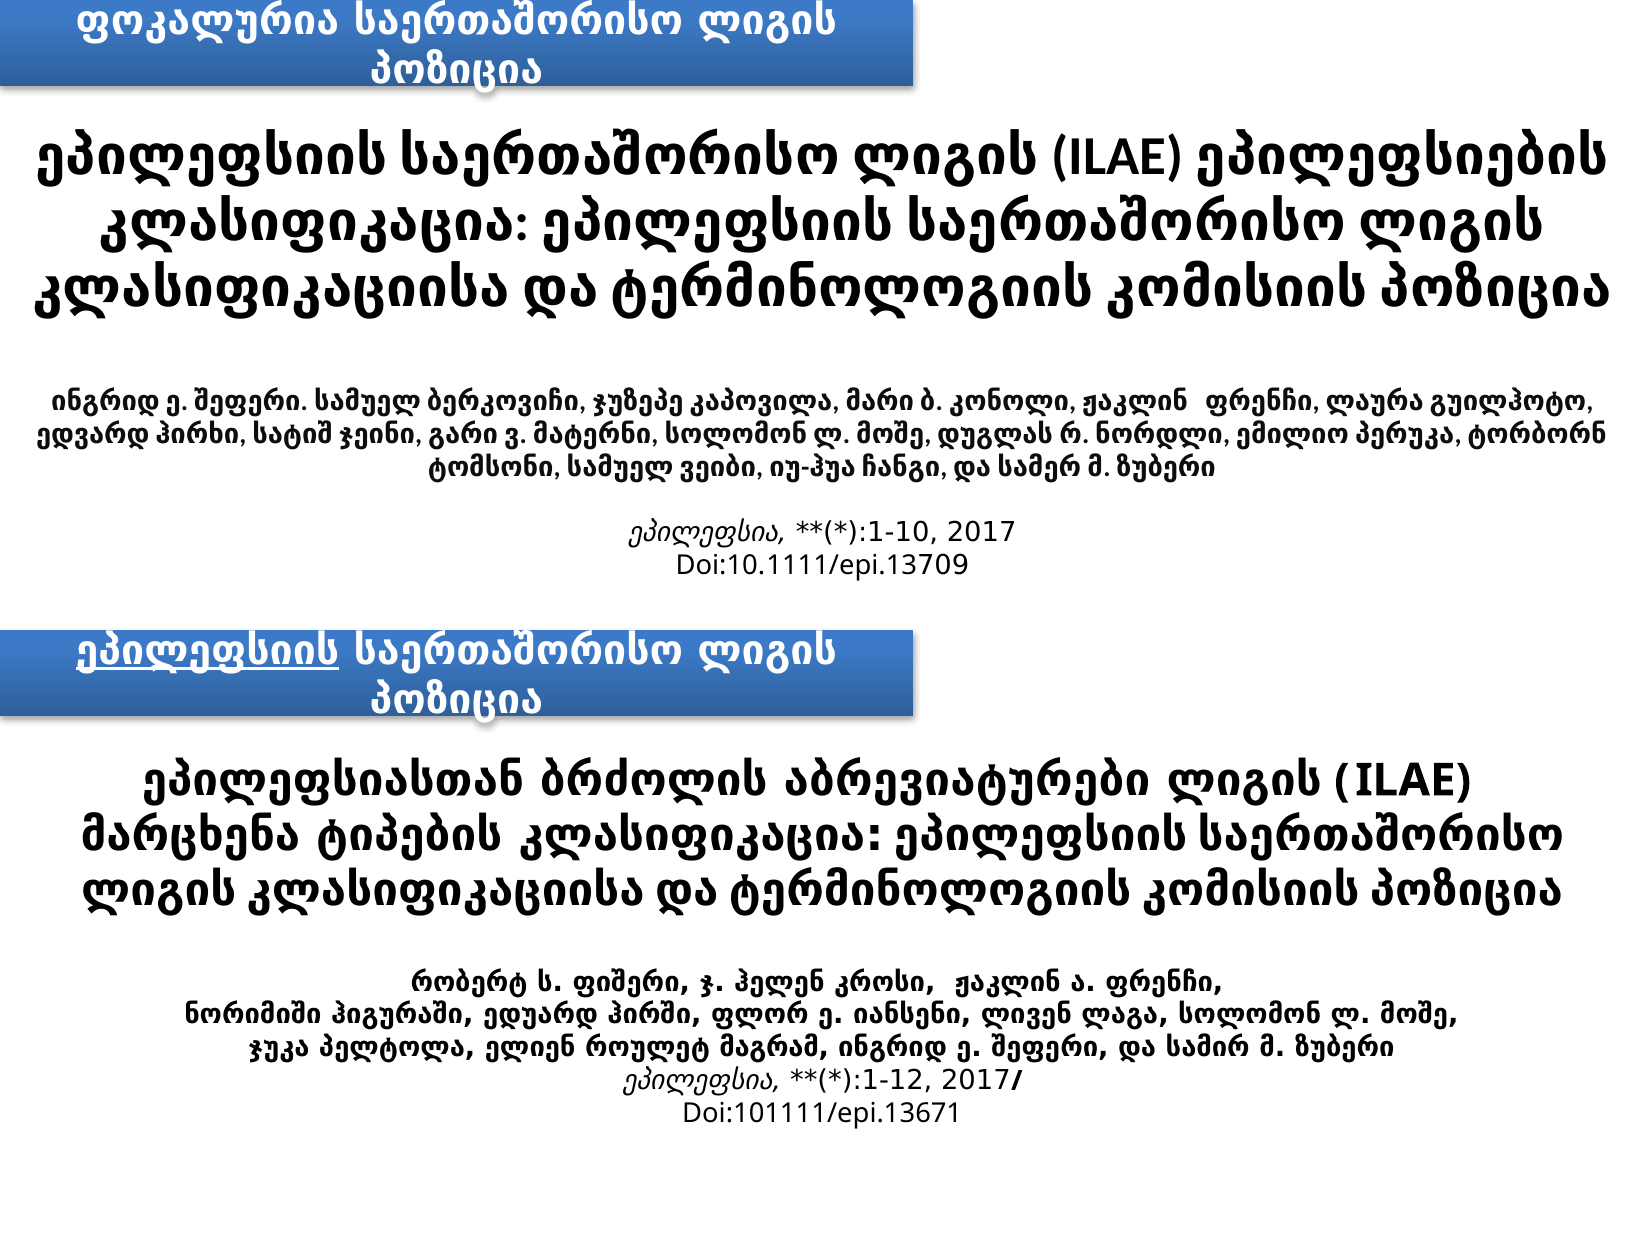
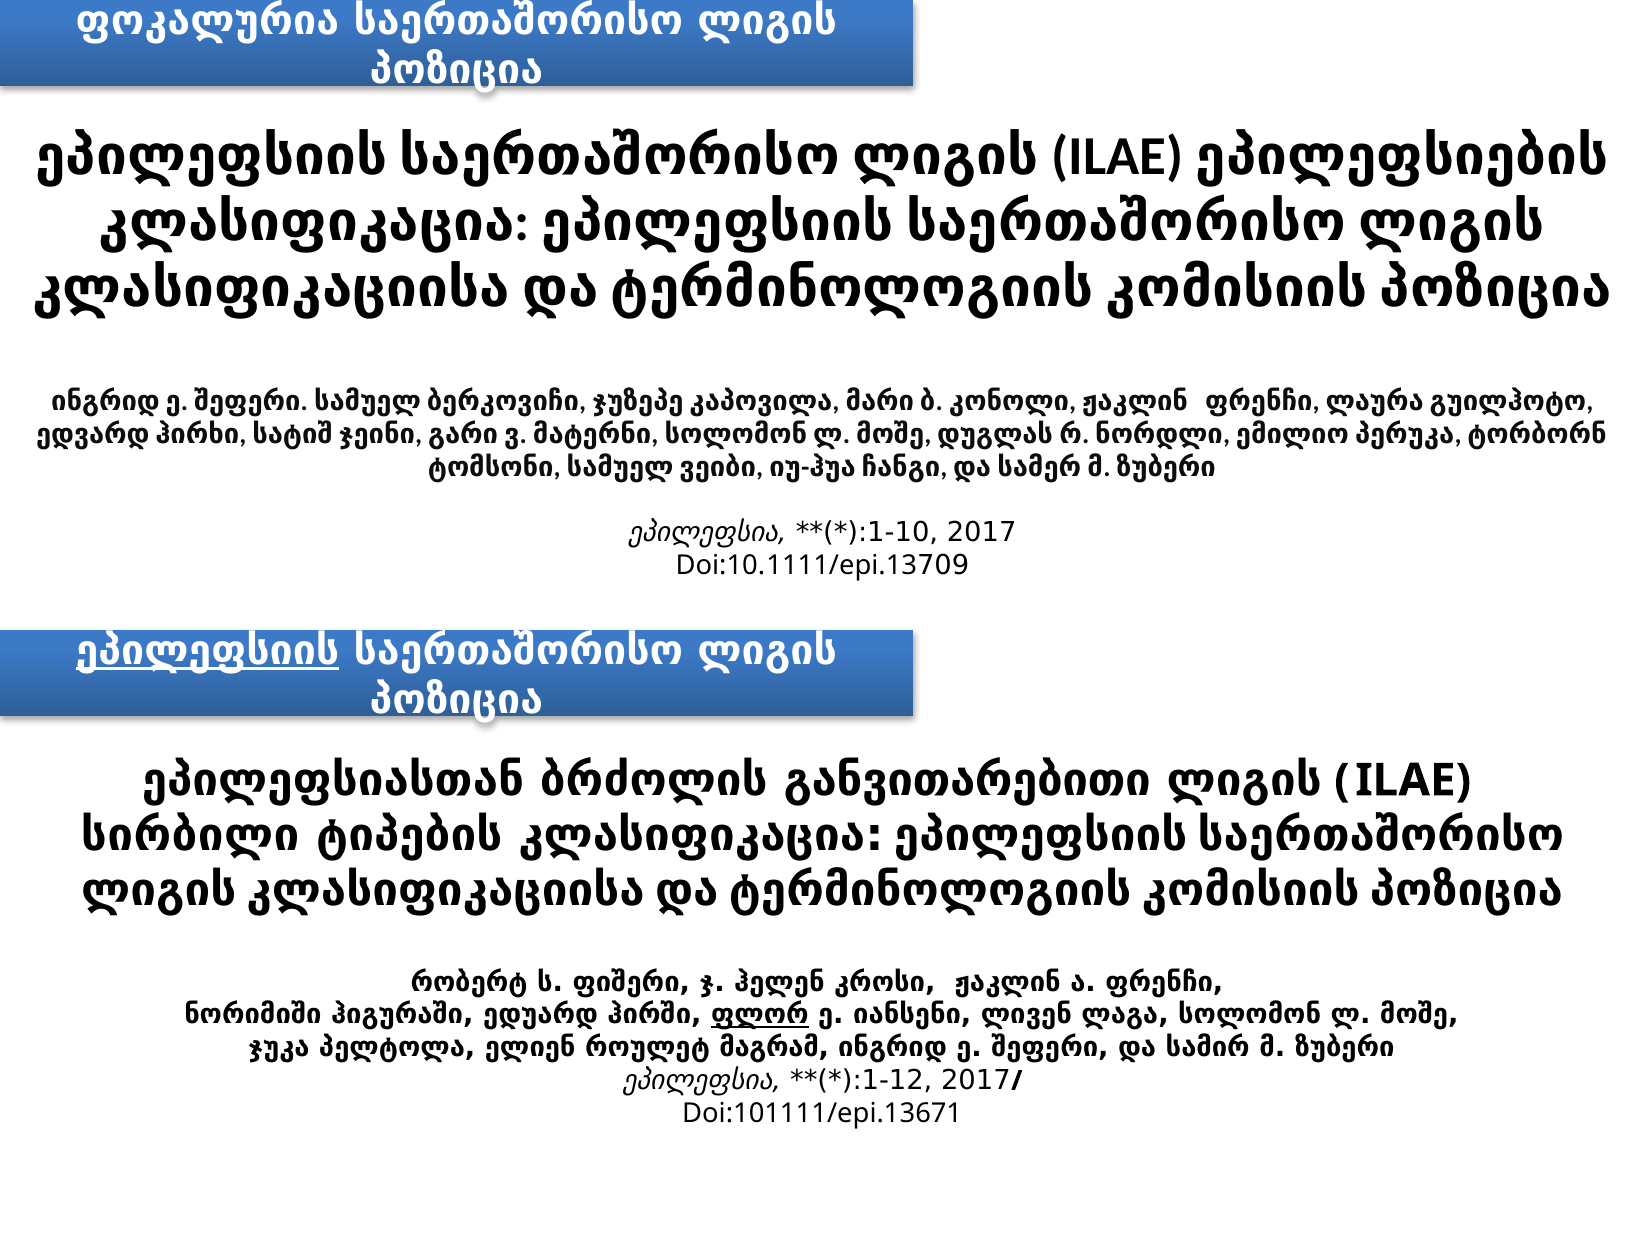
აბრევიატურები: აბრევიატურები -> განვითარებითი (967, 780)
მარცხენა: მარცხენა -> სირბილი (190, 835)
ფლორ underline: none -> present (760, 1015)
